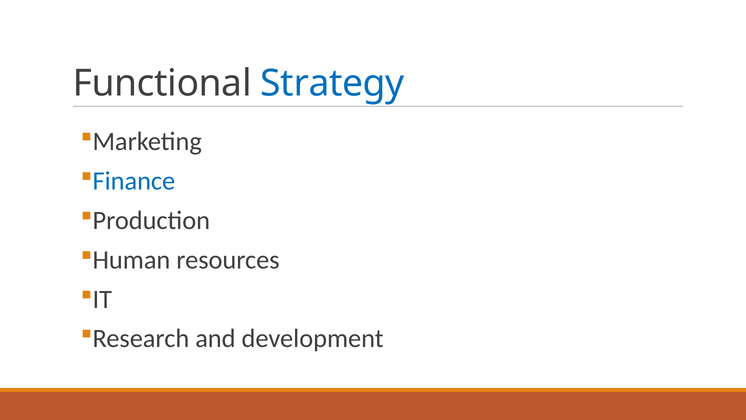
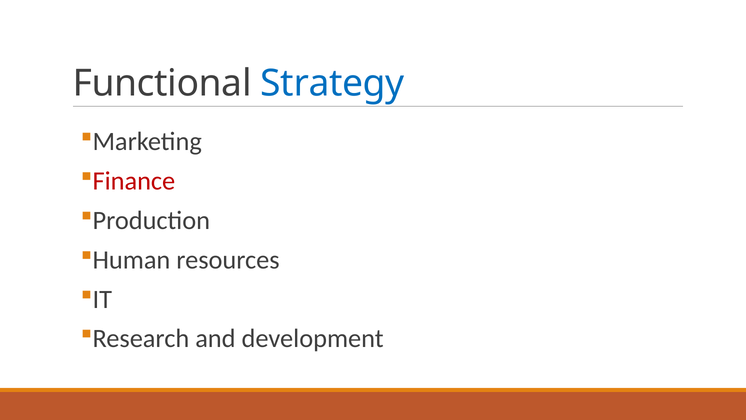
Finance colour: blue -> red (134, 181)
